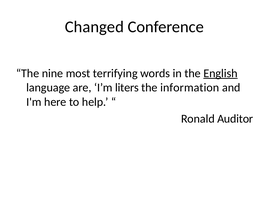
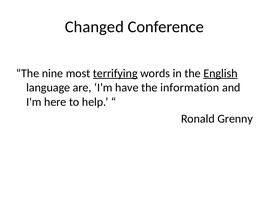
terrifying underline: none -> present (115, 73)
liters: liters -> have (127, 88)
Auditor: Auditor -> Grenny (235, 119)
